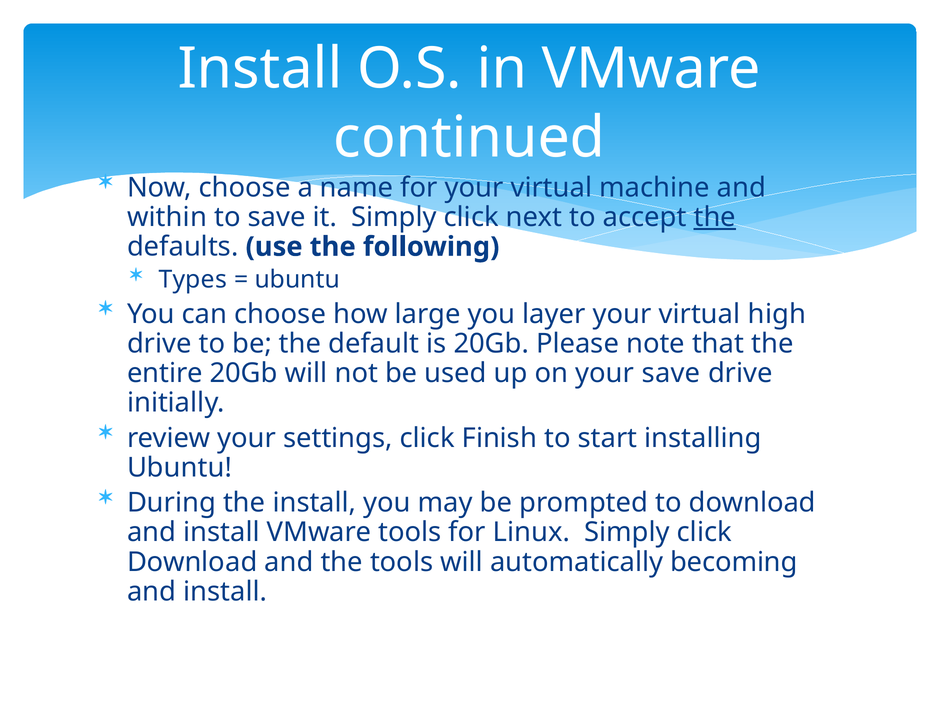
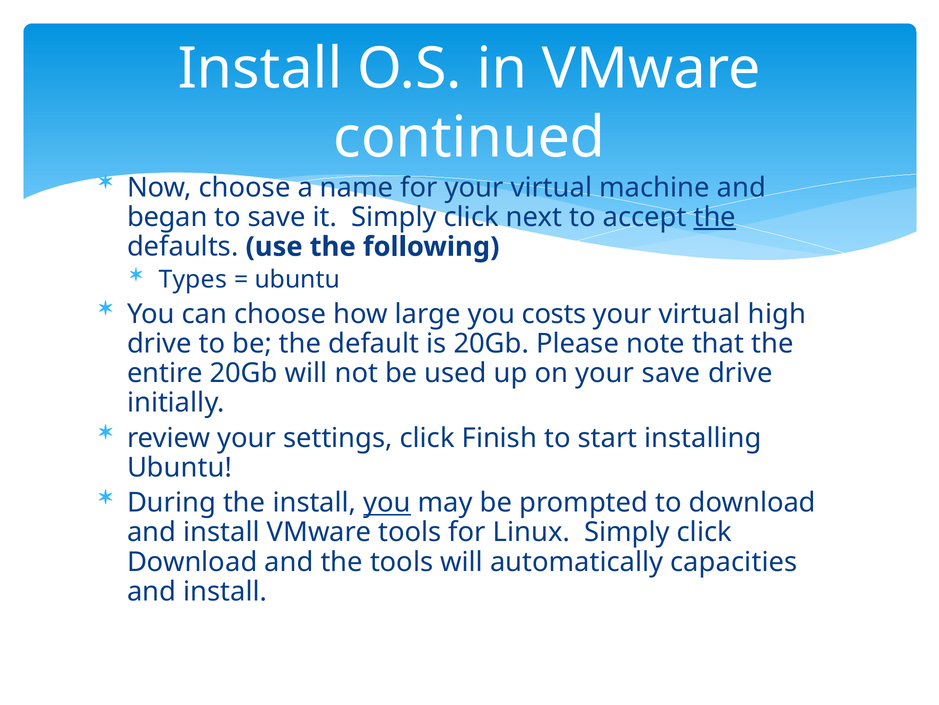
within: within -> began (167, 217)
layer: layer -> costs (554, 314)
you underline: none -> present (387, 502)
becoming: becoming -> capacities (734, 561)
